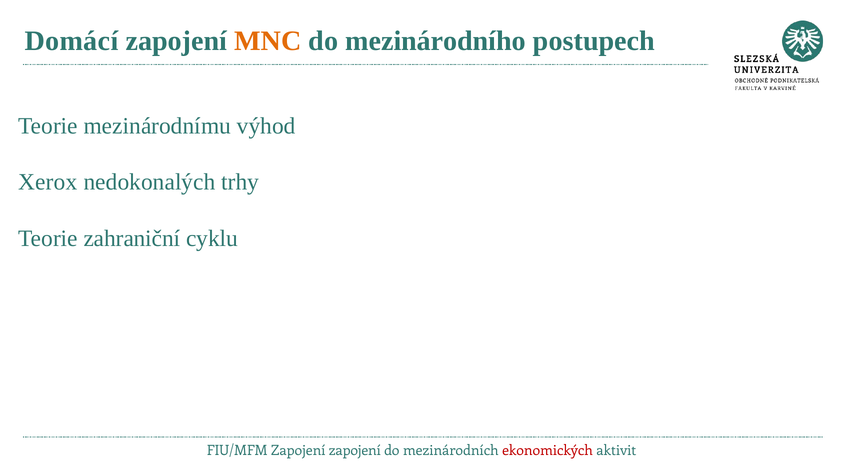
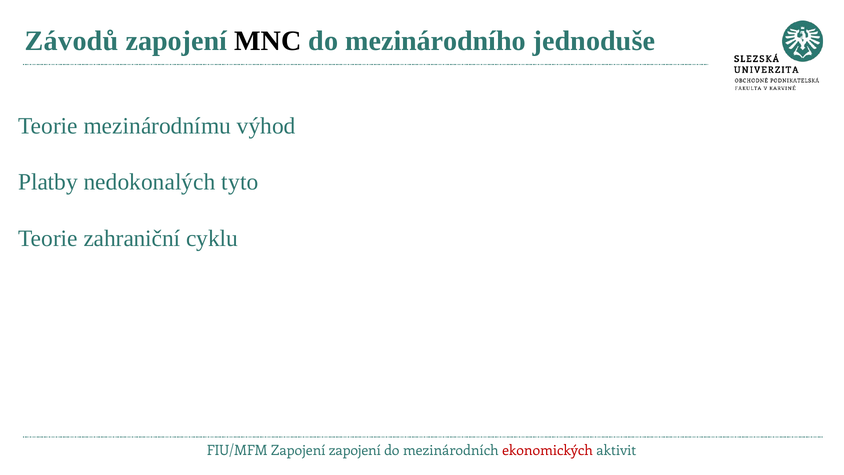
Domácí: Domácí -> Závodů (72, 41)
MNC colour: orange -> black (268, 41)
postupech: postupech -> jednoduše (594, 41)
Xerox: Xerox -> Platby (48, 182)
trhy: trhy -> tyto (240, 182)
